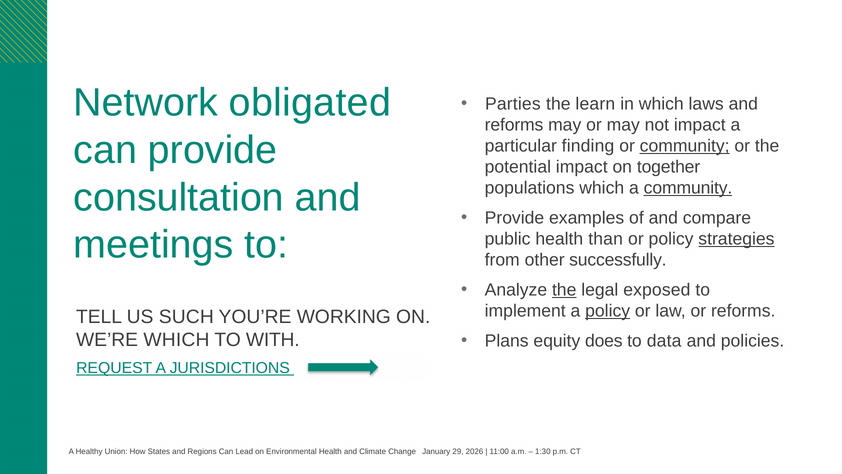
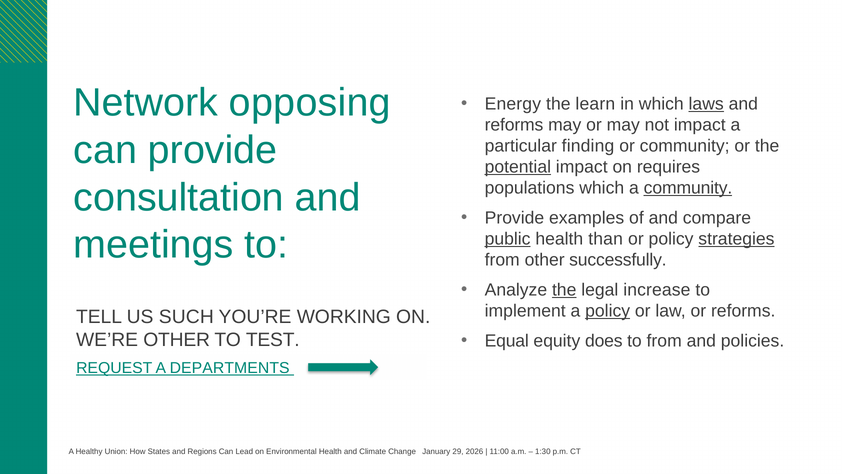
obligated: obligated -> opposing (310, 103)
Parties: Parties -> Energy (513, 104)
laws underline: none -> present (706, 104)
community underline: present -> none (685, 146)
potential underline: none -> present (518, 167)
together: together -> requires (668, 167)
public underline: none -> present (508, 239)
exposed: exposed -> increase (657, 290)
WE’RE WHICH: WHICH -> OTHER (177, 340)
WITH: WITH -> TEST (273, 340)
Plans: Plans -> Equal (507, 341)
to data: data -> from (664, 341)
JURISDICTIONS: JURISDICTIONS -> DEPARTMENTS (230, 368)
